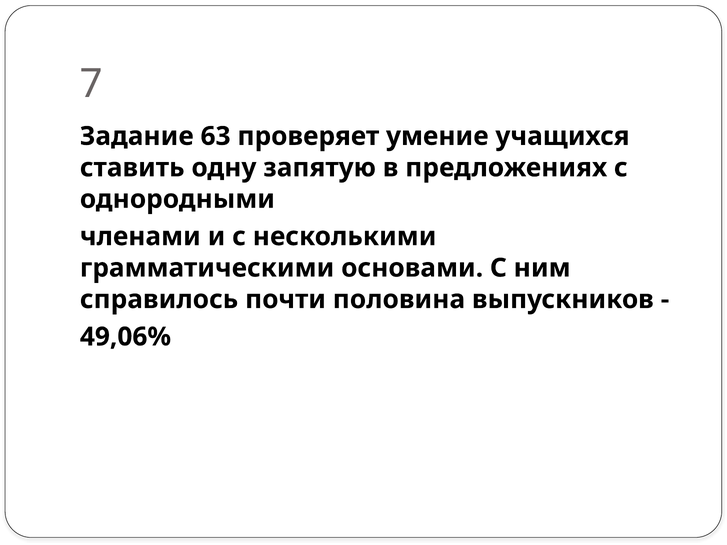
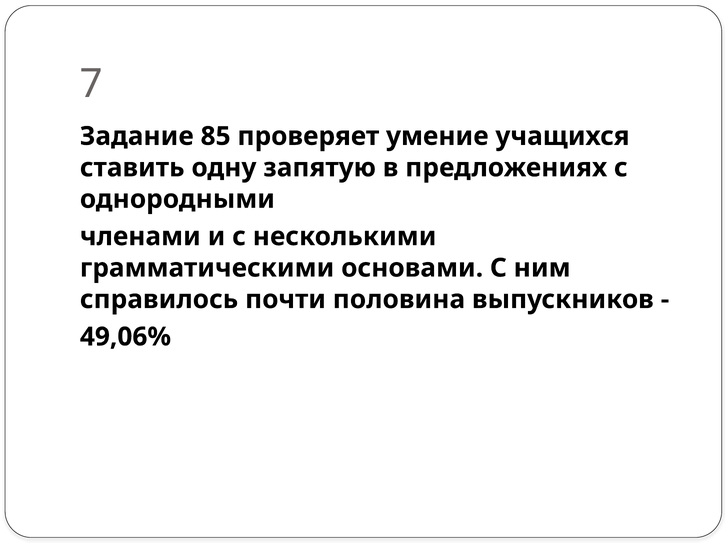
63: 63 -> 85 (216, 136)
